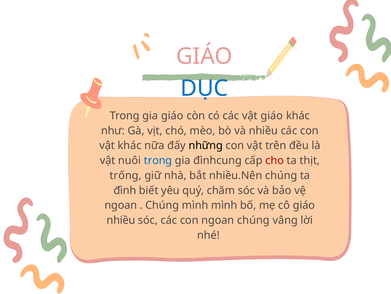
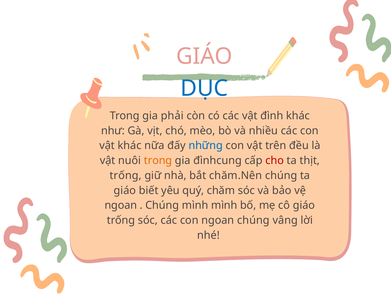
gia giáo: giáo -> phải (172, 115)
vật giáo: giáo -> đình (272, 115)
những colour: black -> blue (206, 145)
trong colour: blue -> orange (158, 160)
nhiều.Nên: nhiều.Nên -> chăm.Nên (236, 175)
đình: đình -> giáo (125, 190)
nhiều: nhiều -> trống (121, 220)
